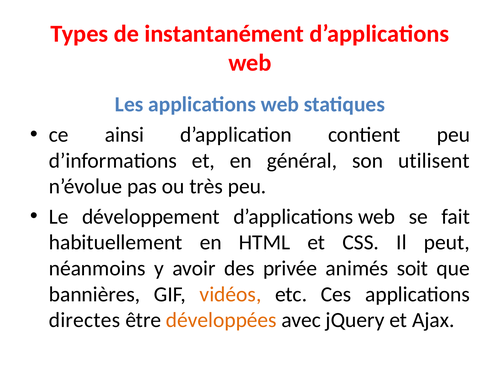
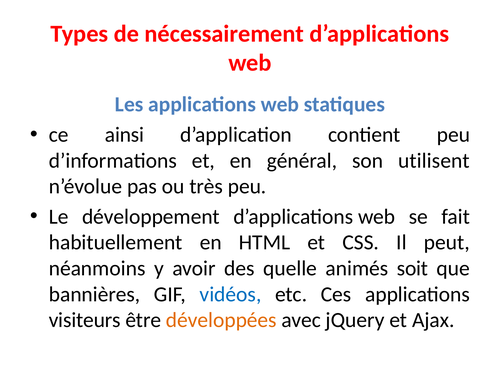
instantanément: instantanément -> nécessairement (224, 34)
privée: privée -> quelle (290, 268)
vidéos colour: orange -> blue (231, 294)
directes: directes -> visiteurs (85, 320)
